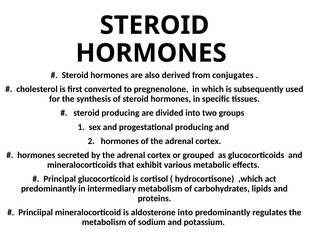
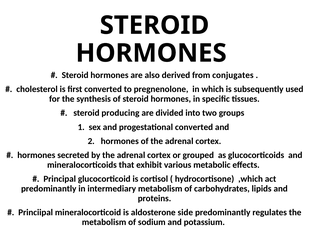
progestational producing: producing -> converted (194, 127)
aldosterone into: into -> side (185, 212)
